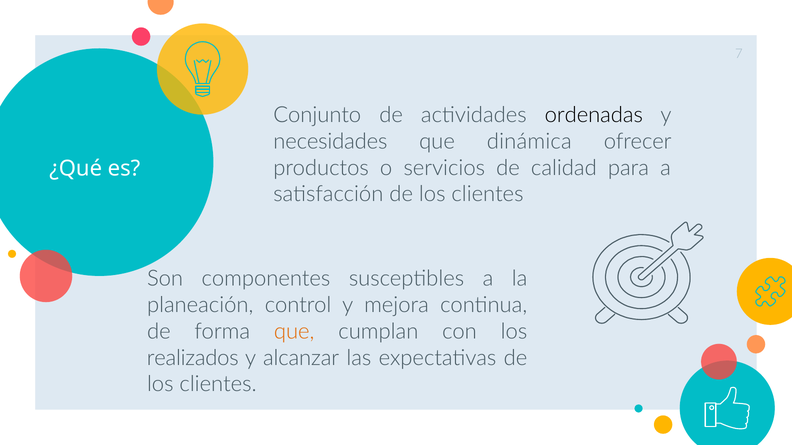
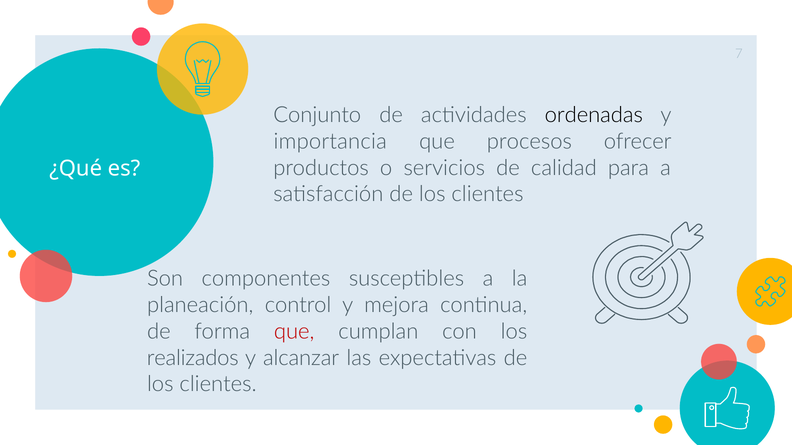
necesidades: necesidades -> importancia (330, 142)
dinámica: dinámica -> procesos (529, 142)
que colour: orange -> red (294, 332)
